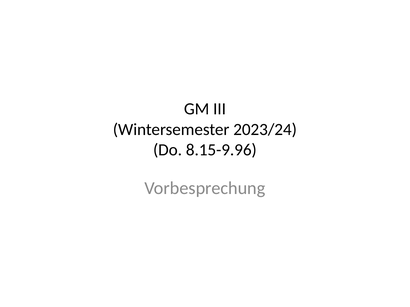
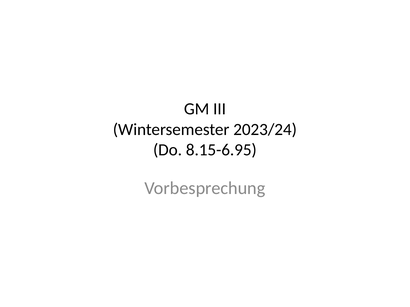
8.15-9.96: 8.15-9.96 -> 8.15-6.95 (221, 150)
